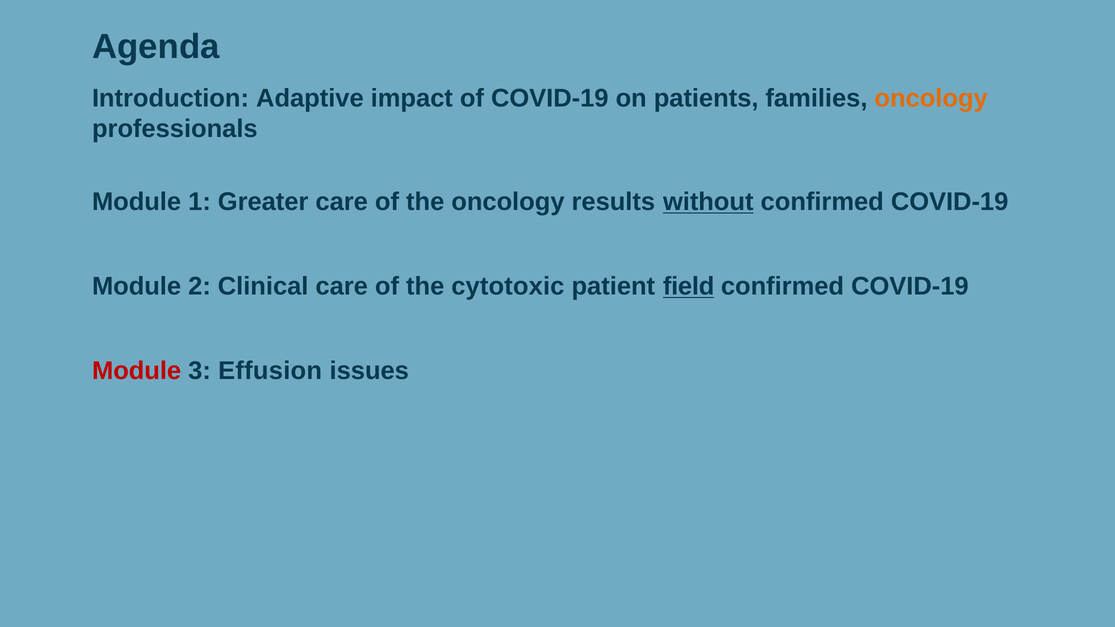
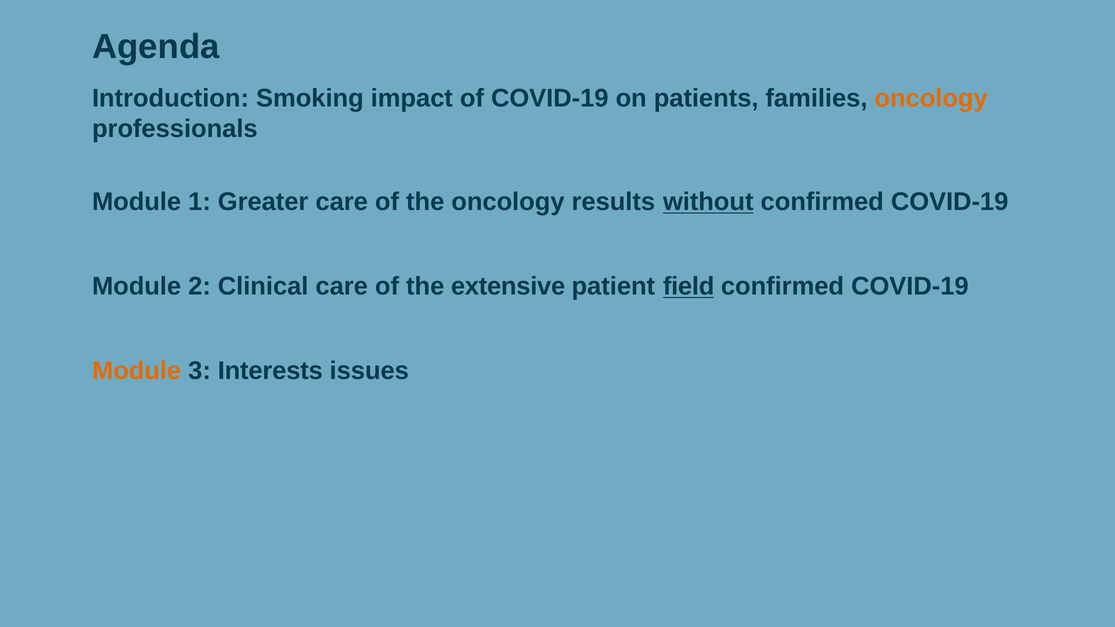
Adaptive: Adaptive -> Smoking (310, 98)
cytotoxic: cytotoxic -> extensive (508, 286)
Module colour: red -> orange (137, 371)
Effusion: Effusion -> Interests (270, 371)
